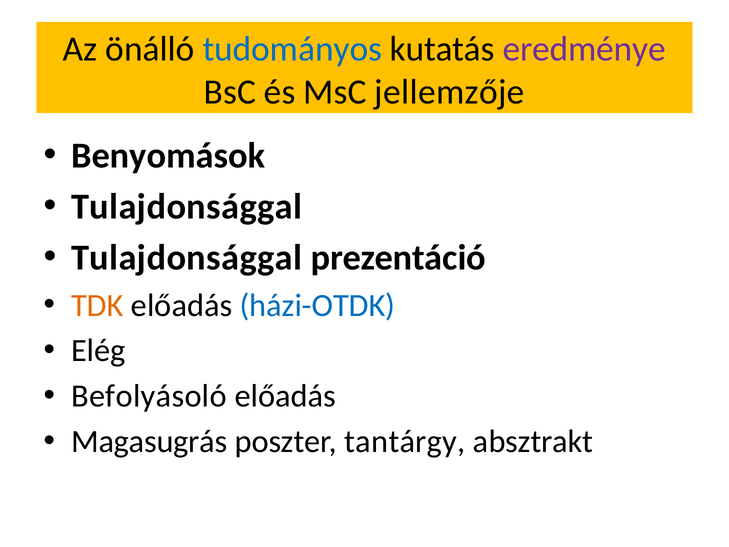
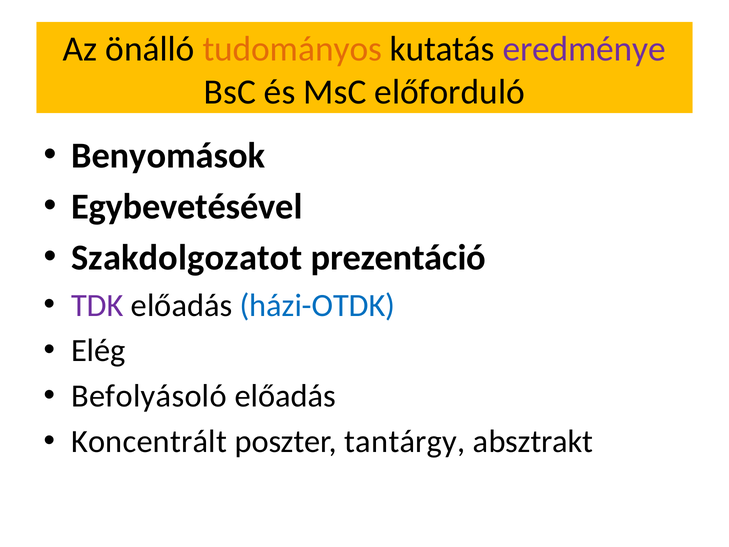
tudományos colour: blue -> orange (292, 49)
jellemzője: jellemzője -> előforduló (450, 92)
Tulajdonsággal: Tulajdonsággal -> Egybevetésével (187, 207)
Tulajdonsággal: Tulajdonsággal -> Szakdolgozatot (187, 258)
TDK colour: orange -> purple (97, 305)
Magasugrás: Magasugrás -> Koncentrált (149, 441)
